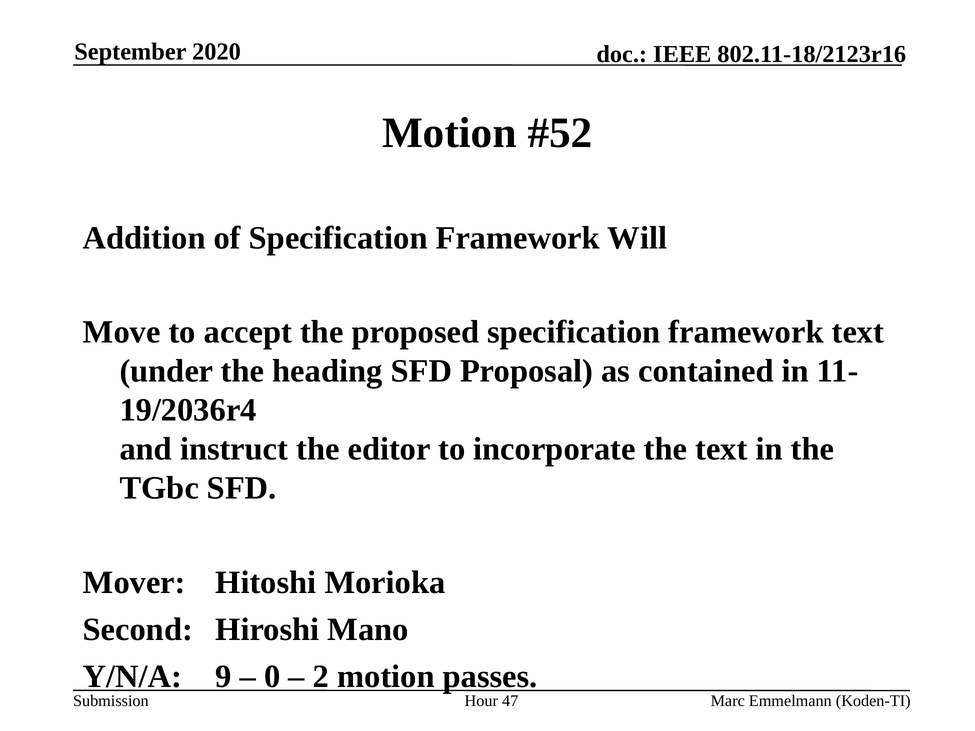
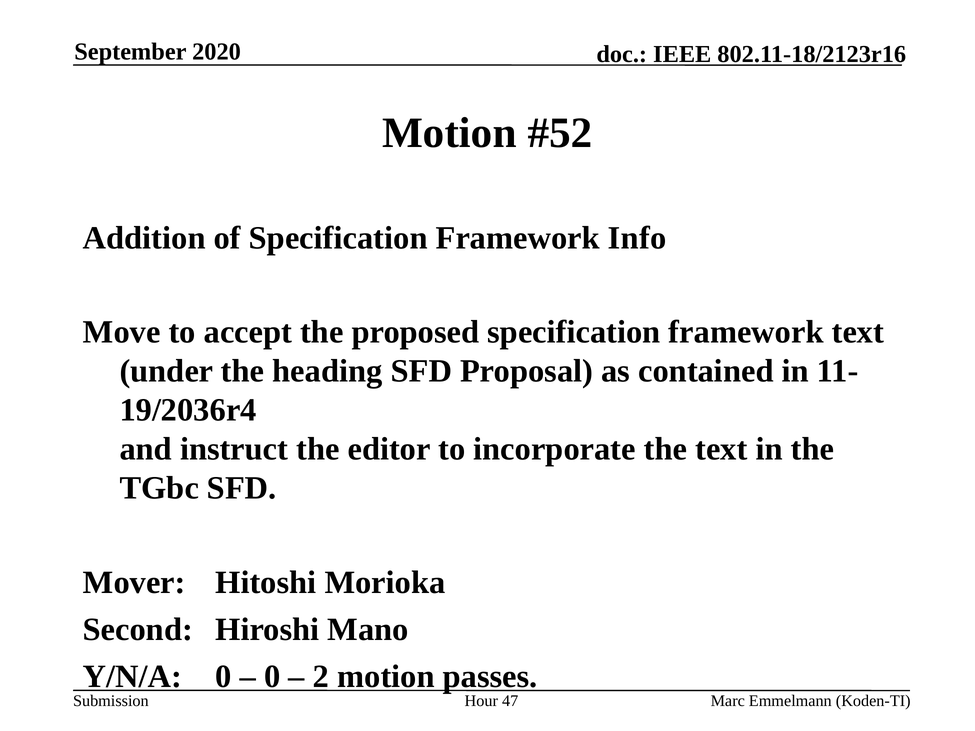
Will: Will -> Info (637, 238)
Y/N/A 9: 9 -> 0 (223, 677)
